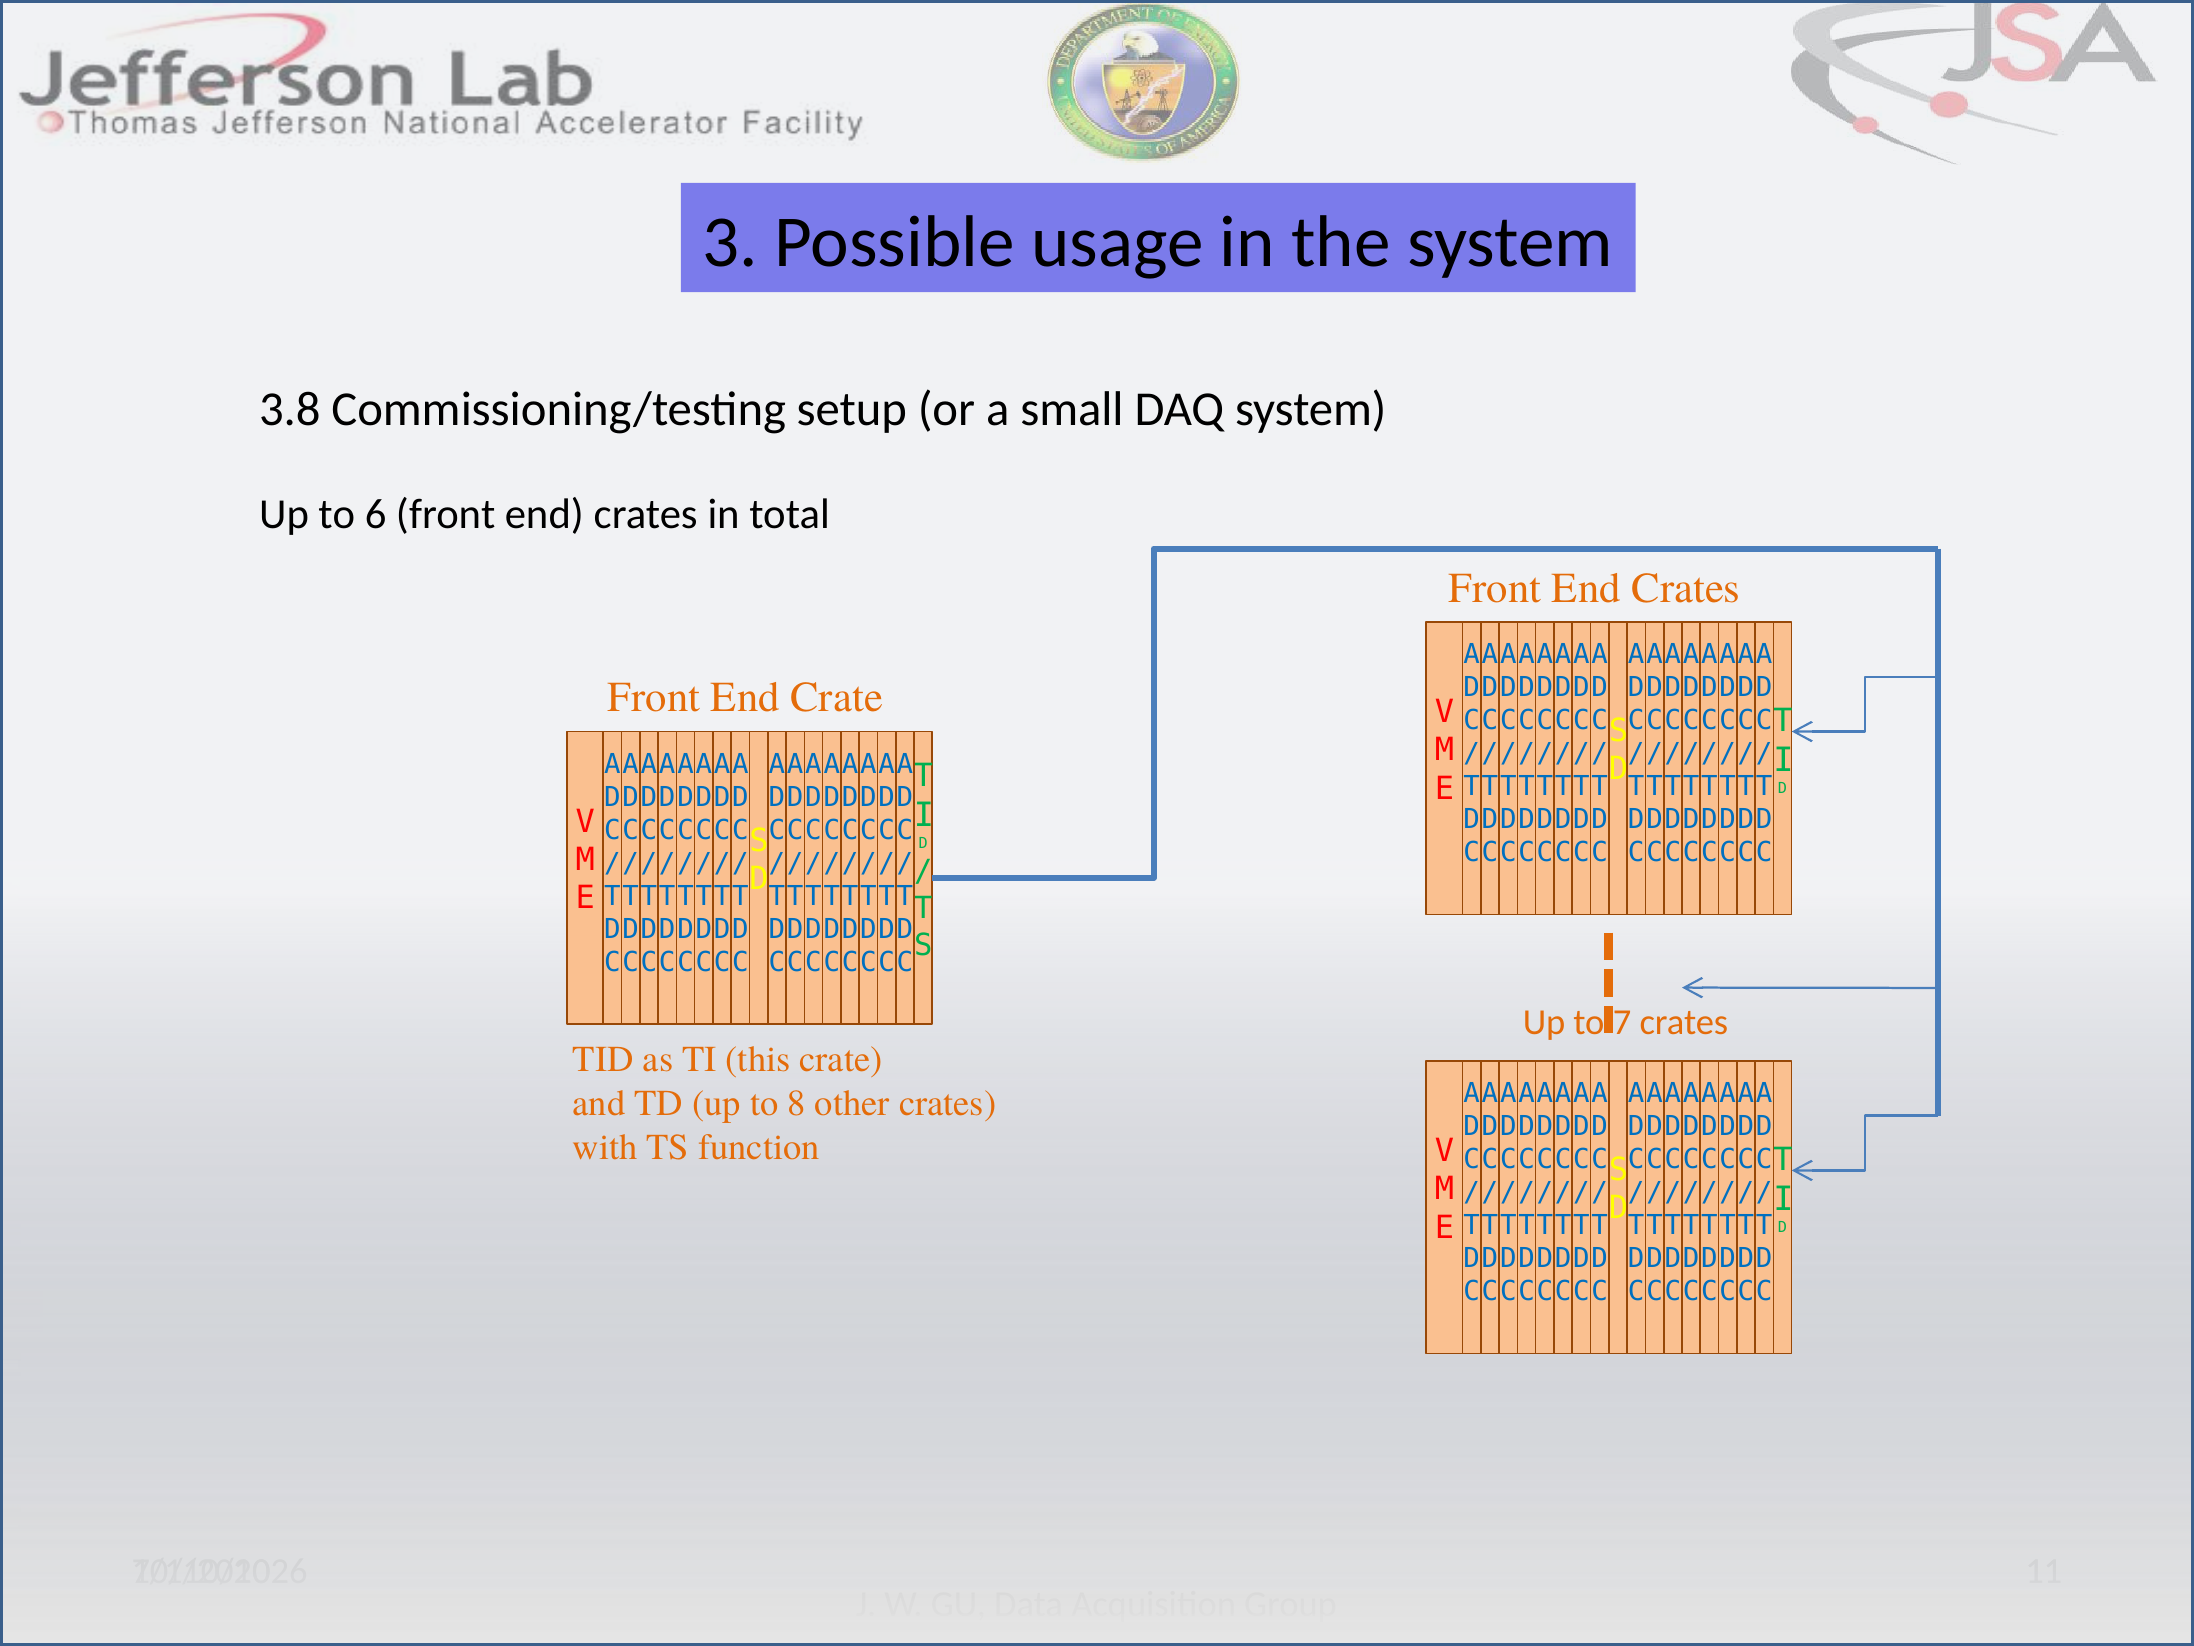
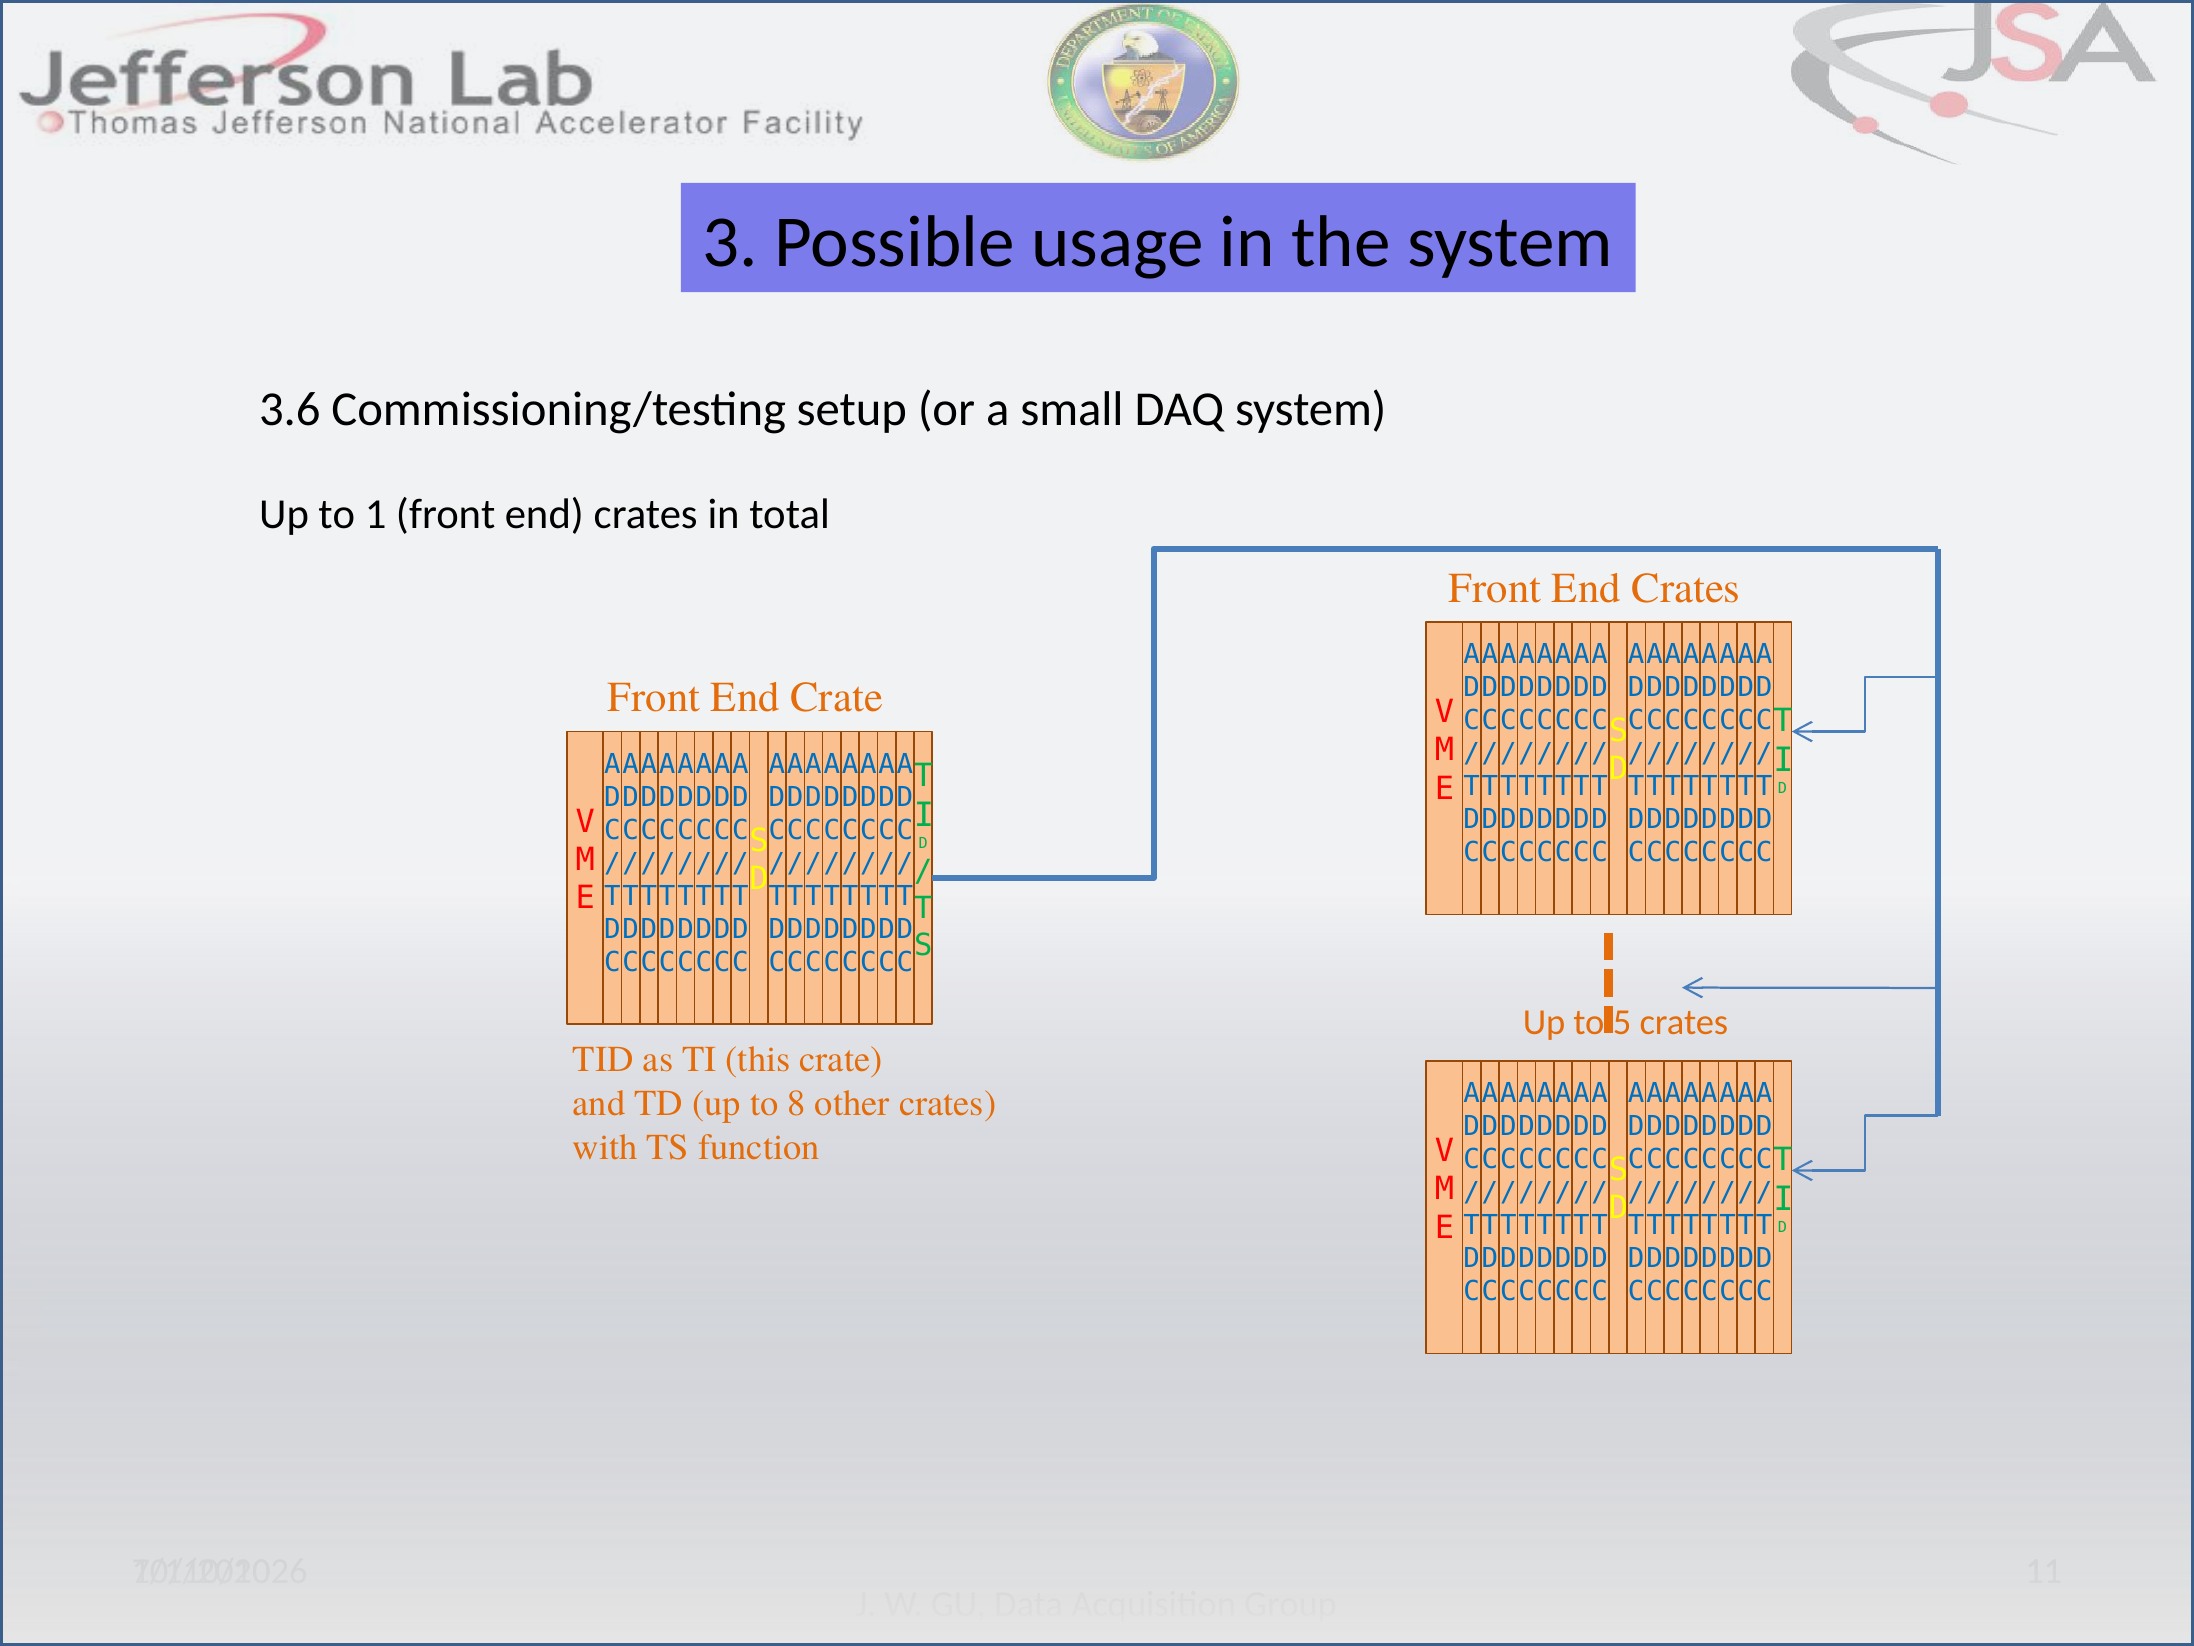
3.8: 3.8 -> 3.6 (290, 409)
6: 6 -> 1 (376, 515)
7: 7 -> 5 (1622, 1022)
